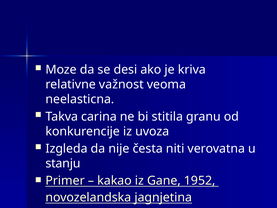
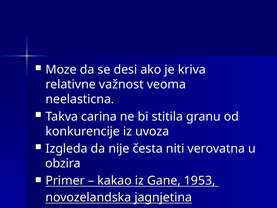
stanju: stanju -> obzira (63, 163)
1952: 1952 -> 1953 (200, 180)
